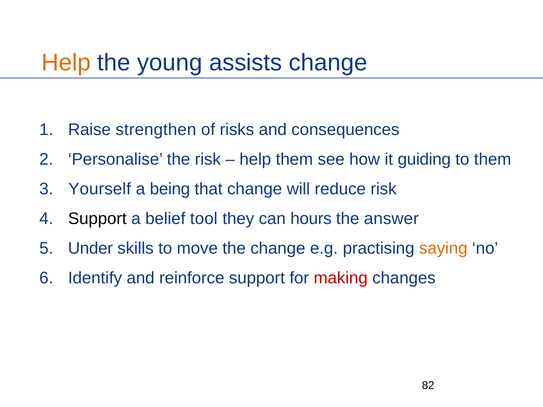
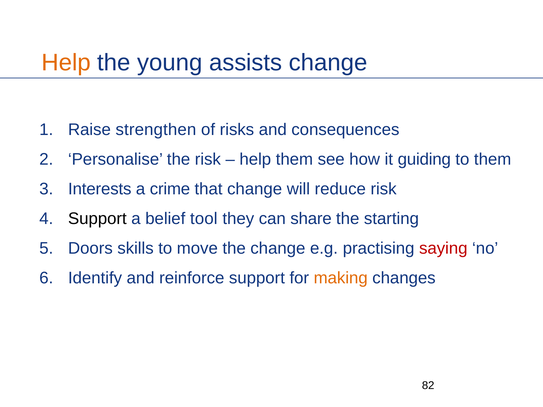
Yourself: Yourself -> Interests (100, 189)
being: being -> crime (170, 189)
hours: hours -> share (311, 219)
answer: answer -> starting (391, 219)
Under: Under -> Doors (90, 248)
saying colour: orange -> red (443, 248)
making colour: red -> orange (341, 278)
